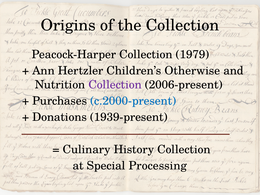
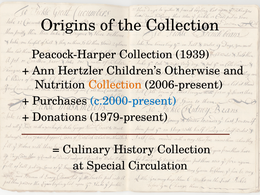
1979: 1979 -> 1939 (192, 55)
Collection colour: purple -> orange (115, 85)
1939-present: 1939-present -> 1979-present (129, 117)
Processing: Processing -> Circulation (158, 166)
